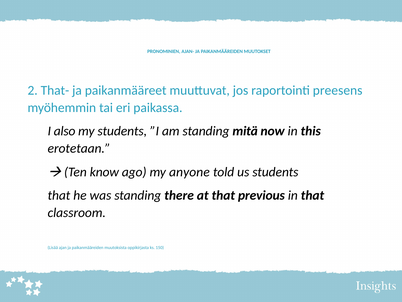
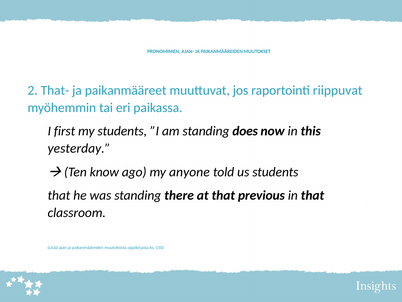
preesens: preesens -> riippuvat (338, 90)
also: also -> first (65, 131)
mitä: mitä -> does (245, 131)
erotetaan: erotetaan -> yesterday (79, 148)
